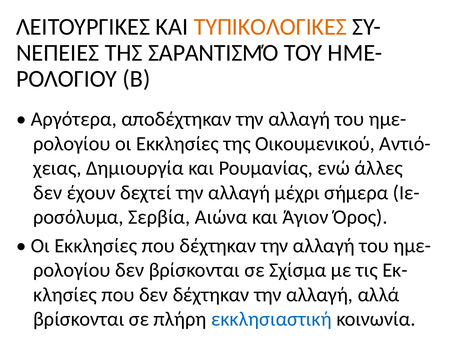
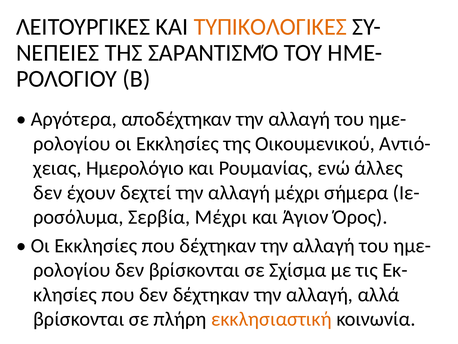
Δημιουργία: Δημιουργία -> Ημερολόγιο (135, 168)
Σερβία Αιώνα: Αιώνα -> Μέχρι (221, 217)
εκκλησιαστική colour: blue -> orange (271, 319)
